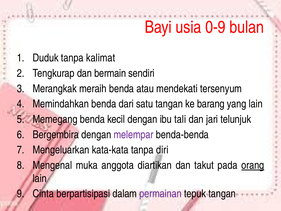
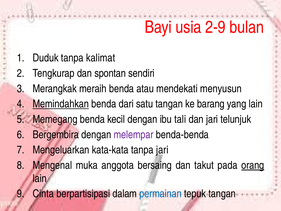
0-9: 0-9 -> 2-9 (215, 27)
bermain: bermain -> spontan (110, 73)
tersenyum: tersenyum -> menyusun (221, 89)
Memindahkan underline: none -> present (61, 104)
tanpa diri: diri -> jari (162, 150)
diartikan: diartikan -> bersaing (155, 165)
permainan colour: purple -> blue (160, 194)
